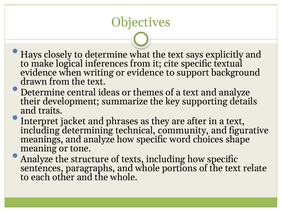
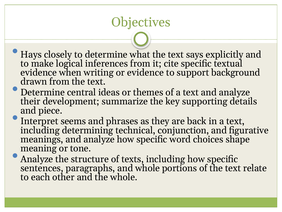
traits: traits -> piece (50, 110)
jacket: jacket -> seems (73, 121)
after: after -> back (197, 121)
community: community -> conjunction (183, 130)
